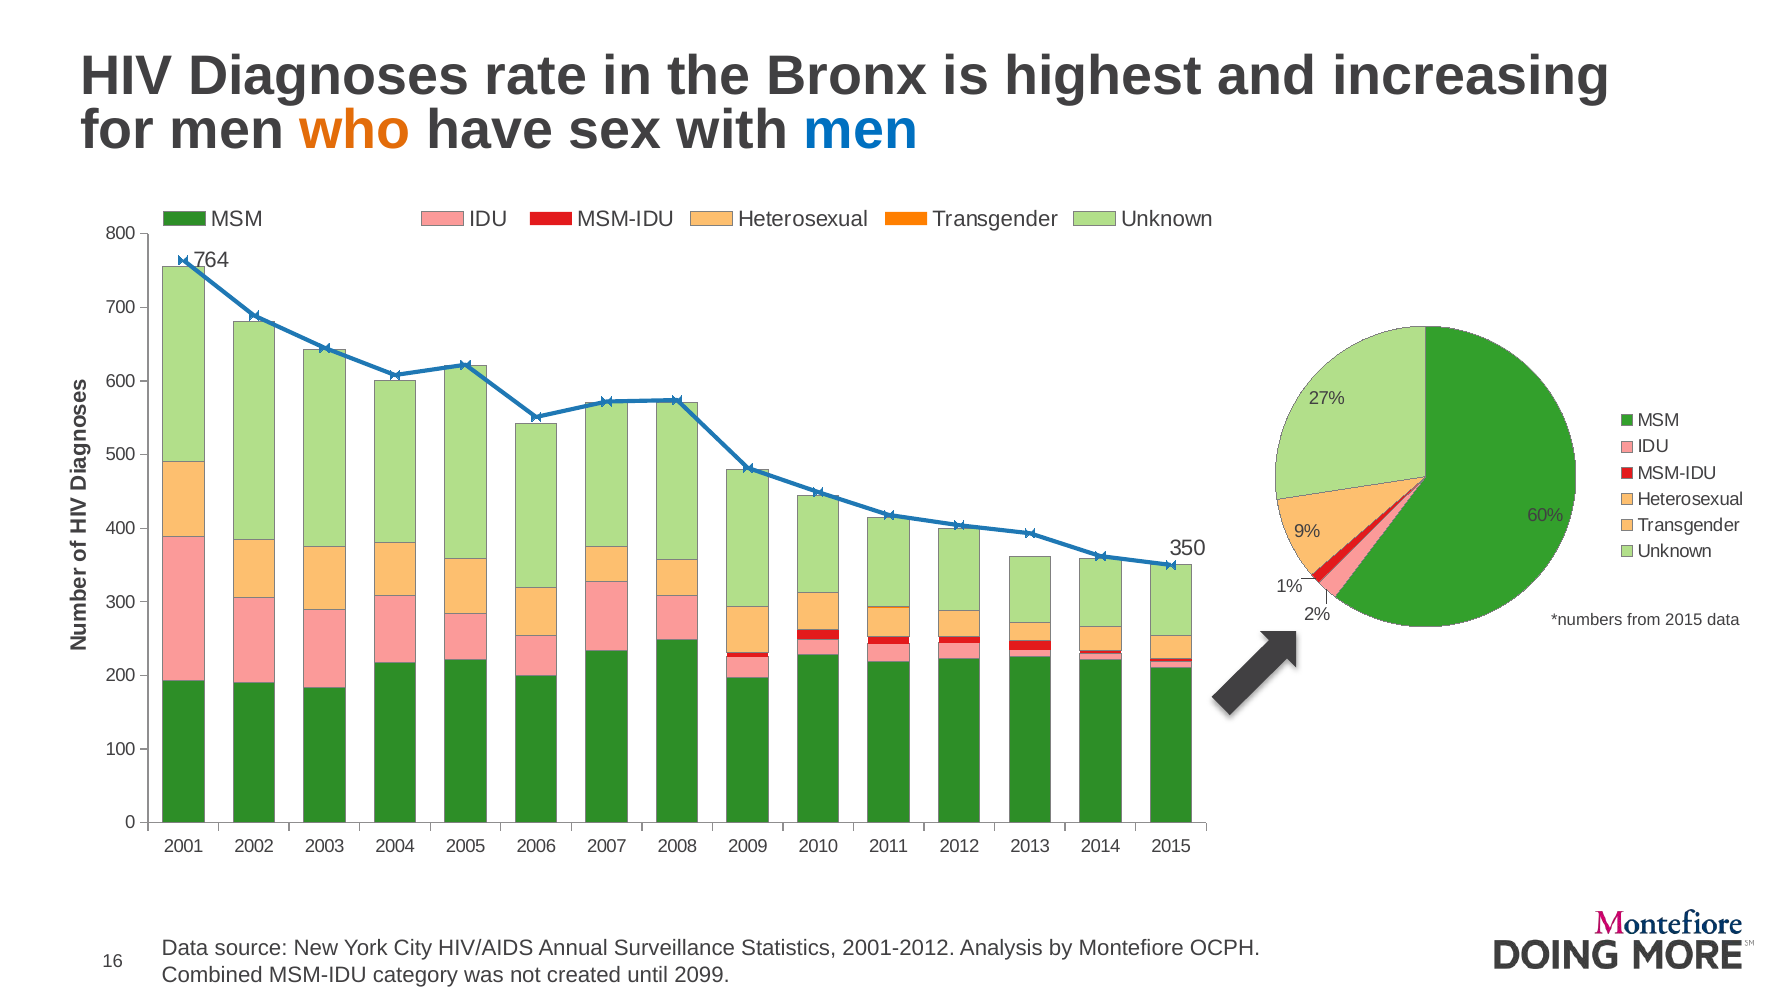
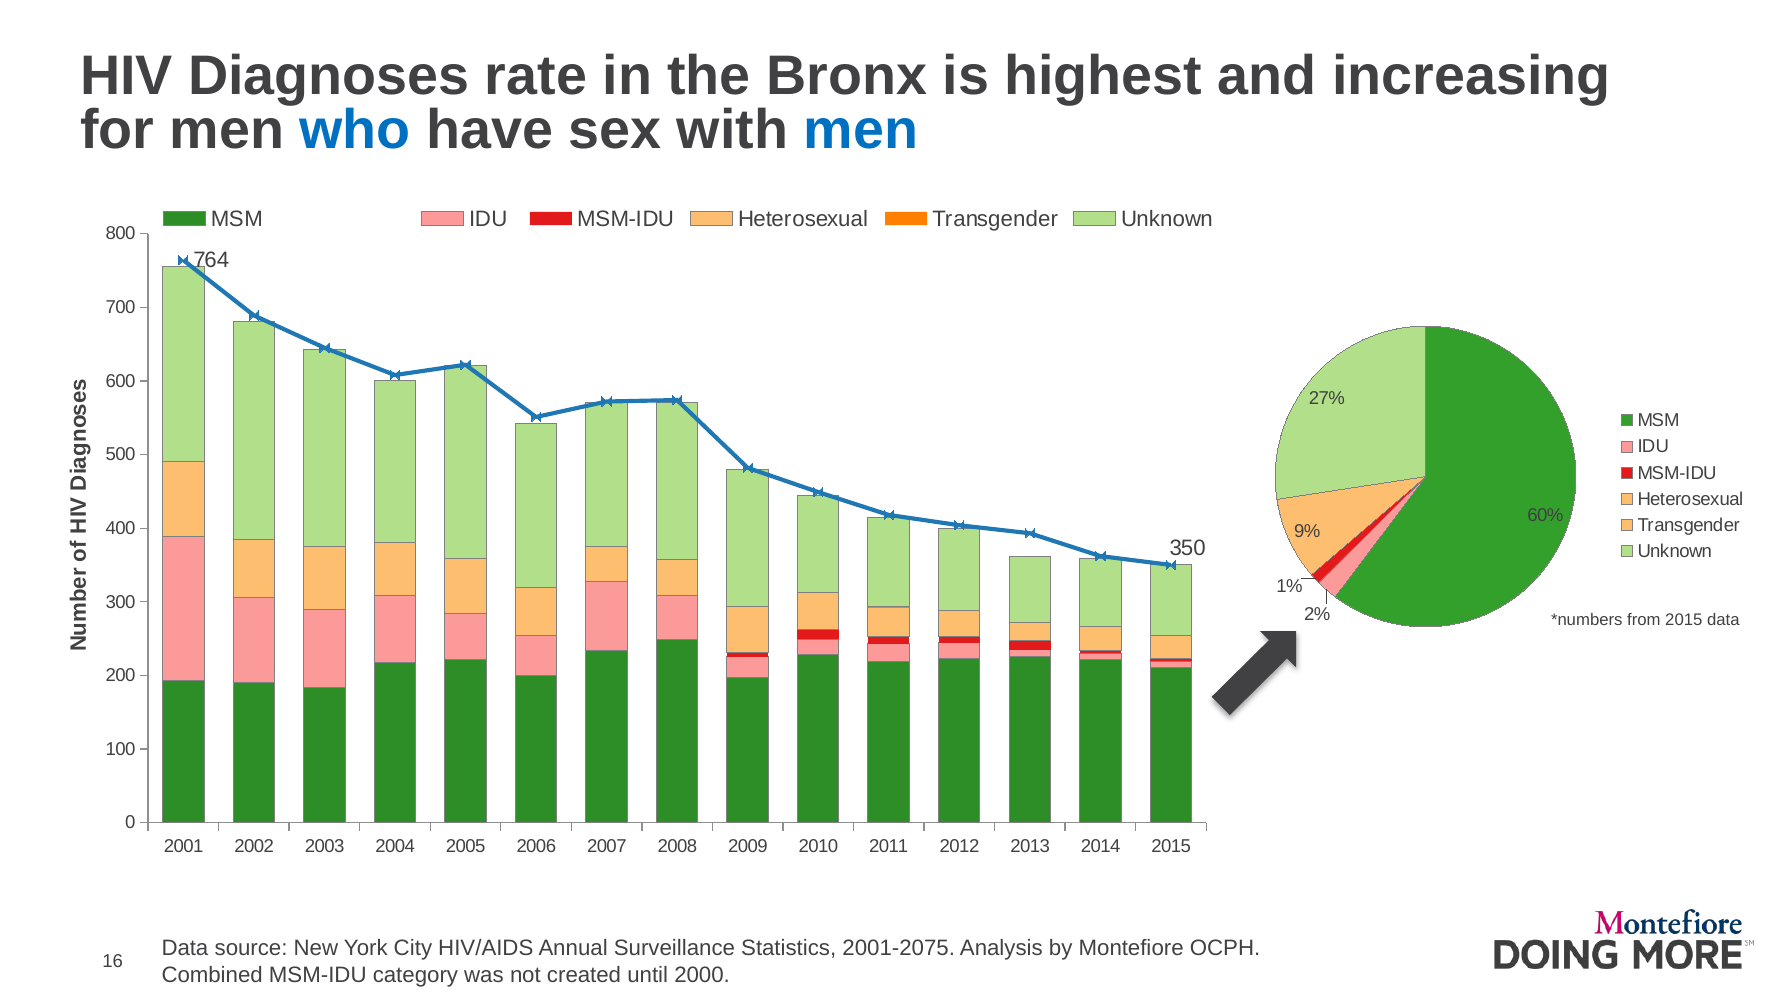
who colour: orange -> blue (355, 130)
2001-2012: 2001-2012 -> 2001-2075 (899, 948)
2099: 2099 -> 2000 (702, 975)
